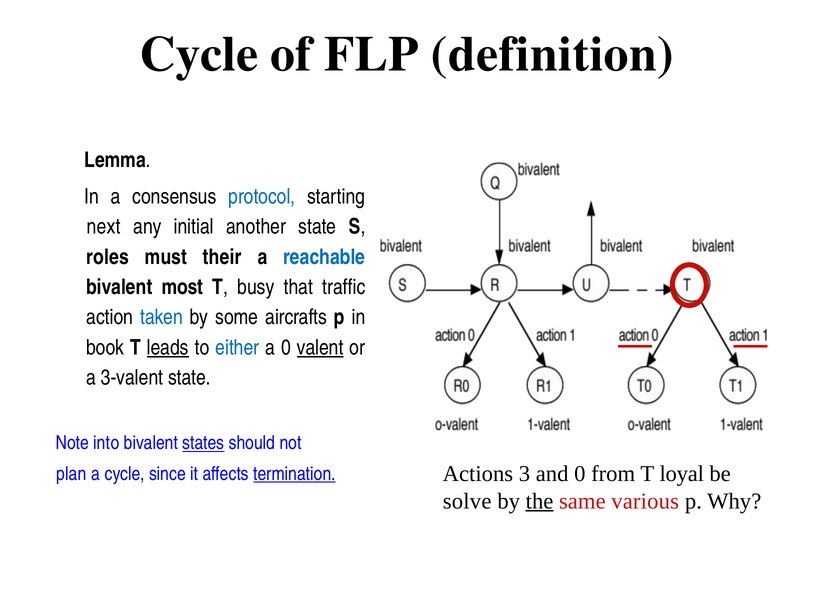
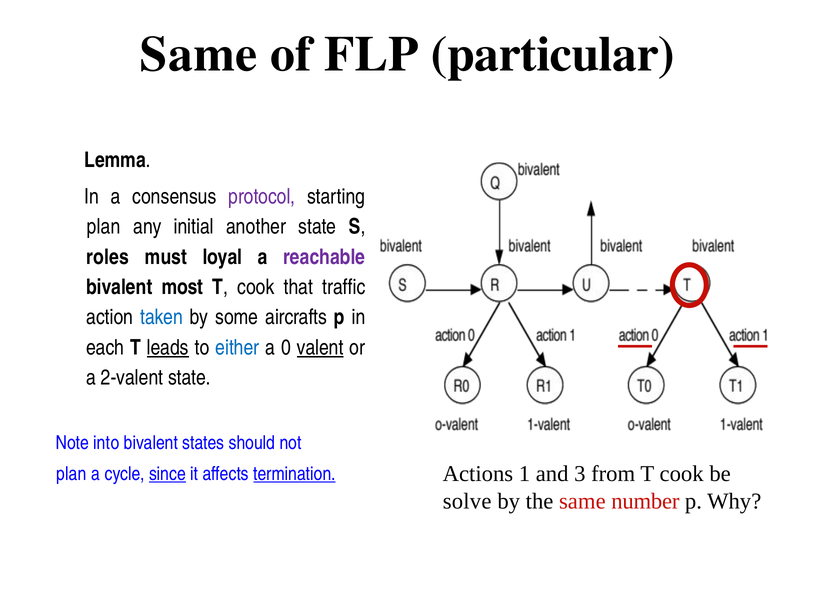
Cycle: Cycle -> Same (199, 54)
definition: definition -> particular (553, 54)
protocol colour: blue -> purple (262, 197)
next: next -> plan (104, 227)
their: their -> loyal (222, 257)
reachable colour: blue -> purple (324, 257)
busy: busy -> cook (256, 287)
book: book -> each (105, 348)
3-valent: 3-valent -> 2-valent (132, 378)
states underline: present -> none (203, 443)
since underline: none -> present (168, 474)
3: 3 -> 1 (525, 474)
and 0: 0 -> 3 (580, 474)
from T loyal: loyal -> cook (682, 474)
the underline: present -> none (540, 501)
various: various -> number (645, 501)
